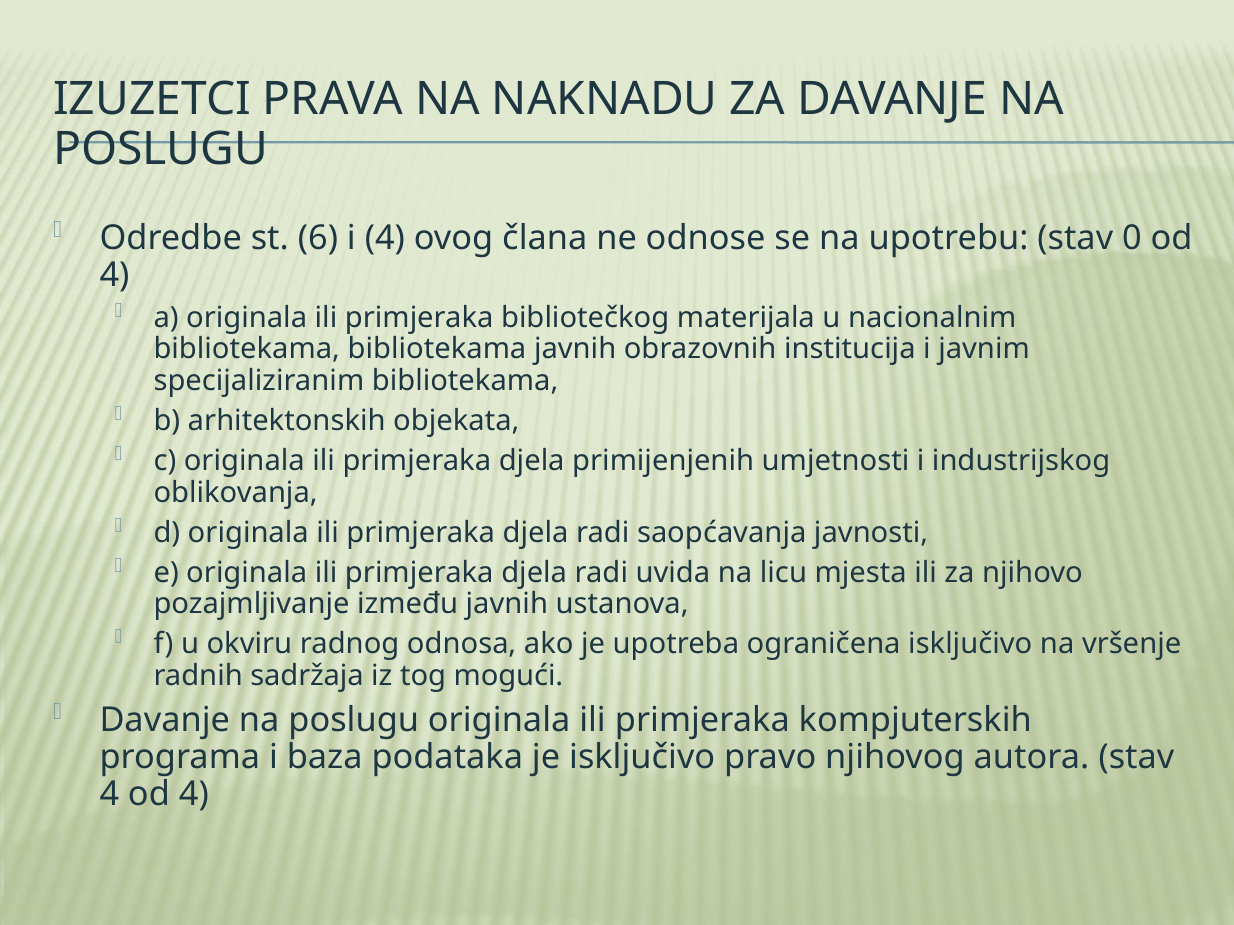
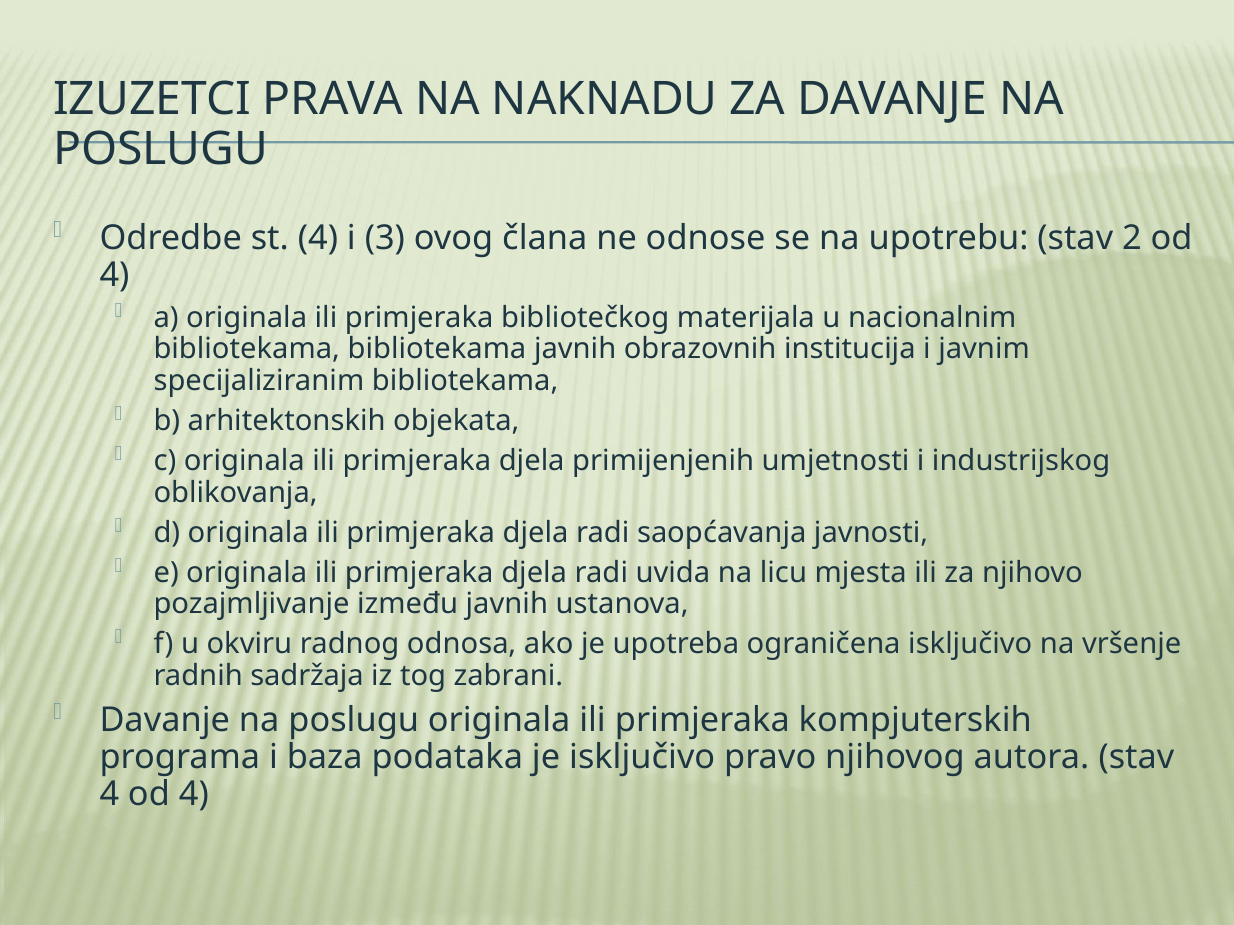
st 6: 6 -> 4 (318, 239)
i 4: 4 -> 3 (385, 239)
0: 0 -> 2 (1132, 239)
mogući: mogući -> zabrani (508, 676)
